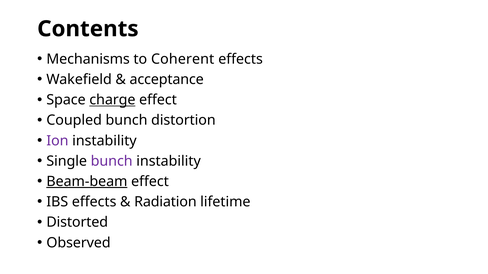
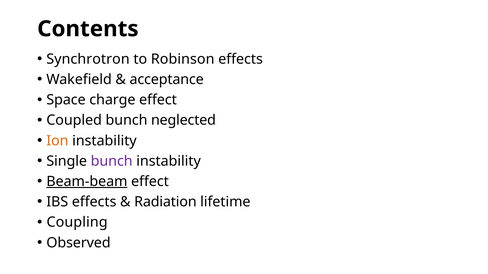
Mechanisms: Mechanisms -> Synchrotron (88, 59)
Coherent: Coherent -> Robinson (183, 59)
charge underline: present -> none (112, 100)
distortion: distortion -> neglected (183, 120)
Ion colour: purple -> orange (57, 141)
Distorted: Distorted -> Coupling (77, 223)
